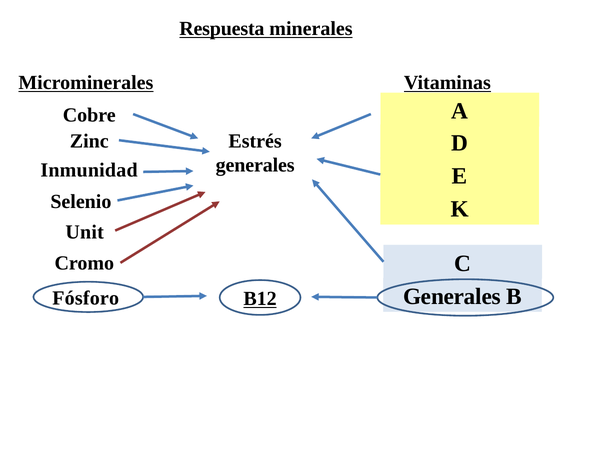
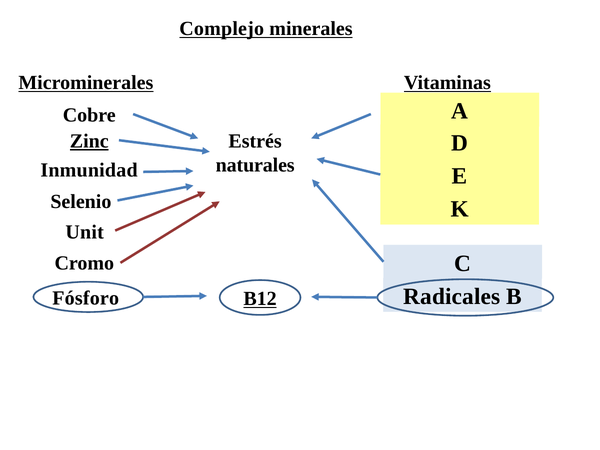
Respuesta: Respuesta -> Complejo (222, 29)
Zinc underline: none -> present (89, 141)
generales: generales -> naturales (255, 165)
Generales: Generales -> Radicales (452, 296)
